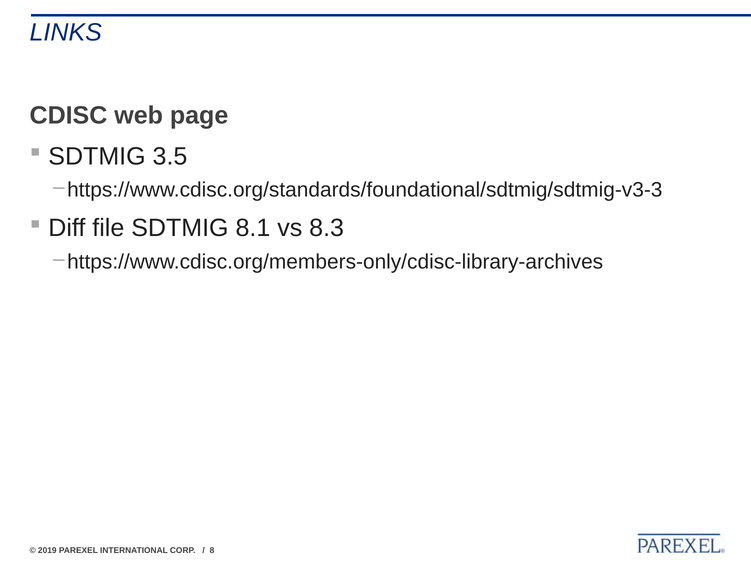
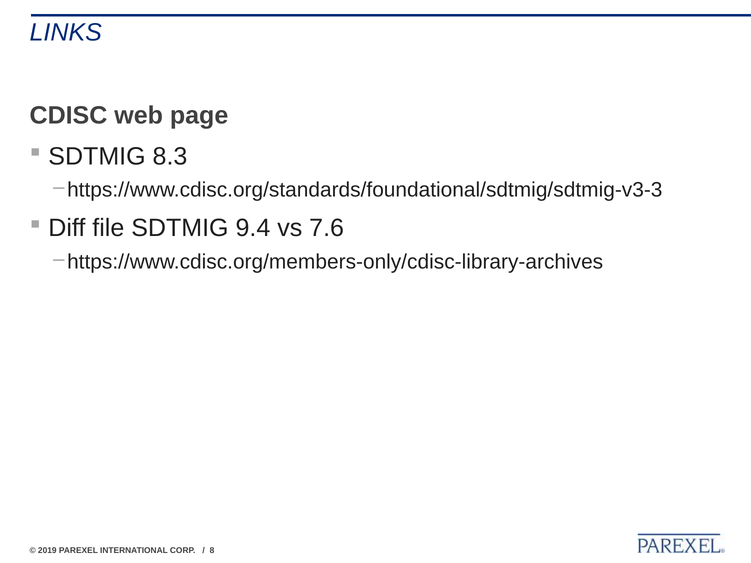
3.5: 3.5 -> 8.3 (170, 156)
8.1: 8.1 -> 9.4 (253, 228)
8.3: 8.3 -> 7.6 (327, 228)
